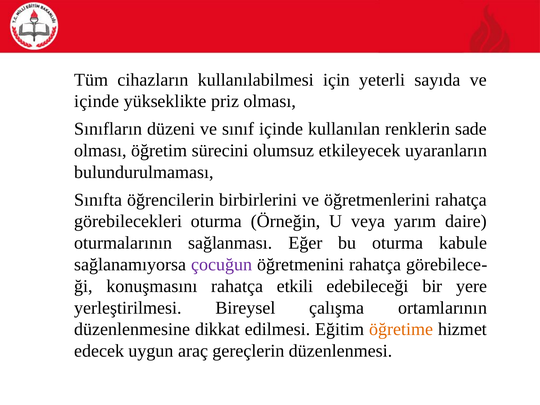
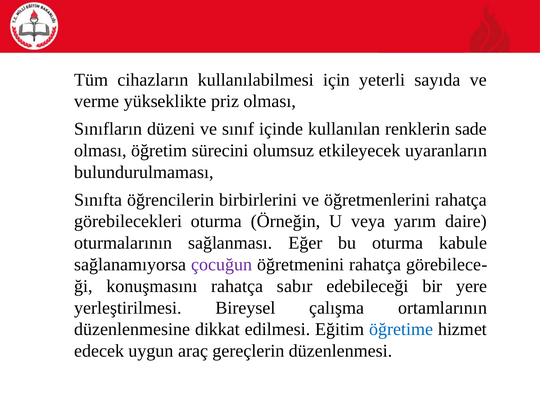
içinde: içinde -> verme (97, 101)
etkili: etkili -> sabır (295, 286)
öğretime colour: orange -> blue (401, 329)
